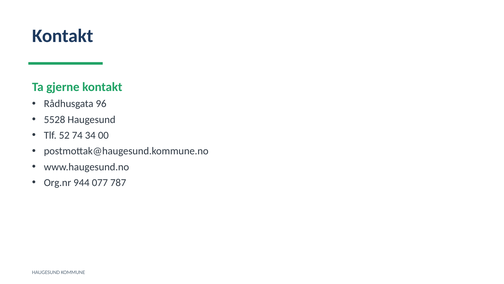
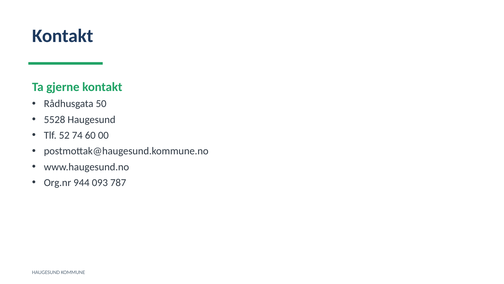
96: 96 -> 50 (101, 104)
34: 34 -> 60 (90, 135)
077: 077 -> 093 (100, 182)
